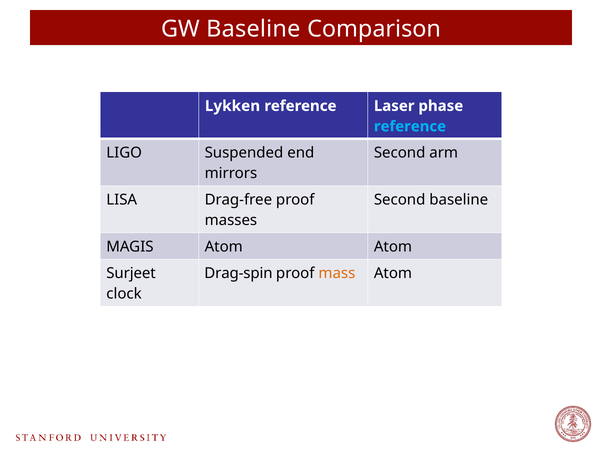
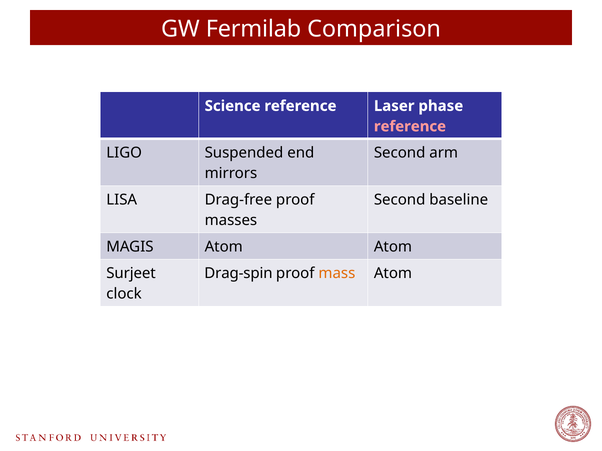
GW Baseline: Baseline -> Fermilab (254, 29)
Lykken: Lykken -> Science (233, 106)
reference colour: light blue -> pink (410, 127)
